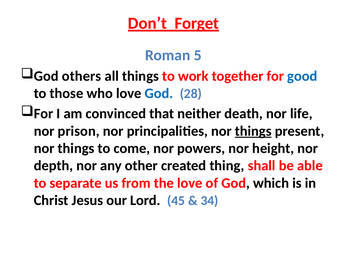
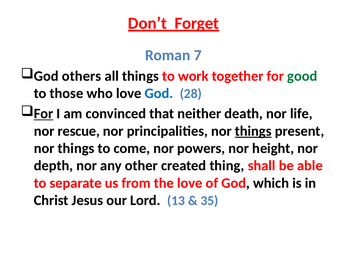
5: 5 -> 7 (198, 55)
good colour: blue -> green (302, 76)
For underline: none -> present (44, 114)
prison: prison -> rescue (79, 131)
45: 45 -> 13 (176, 201)
34: 34 -> 35 (209, 201)
